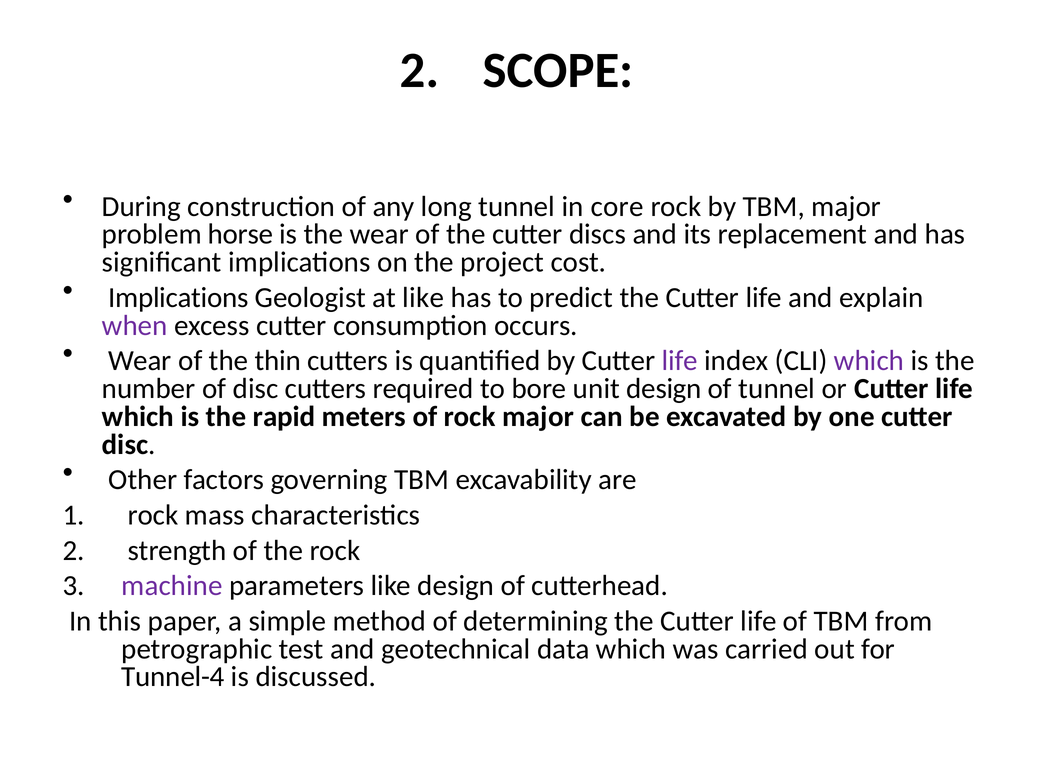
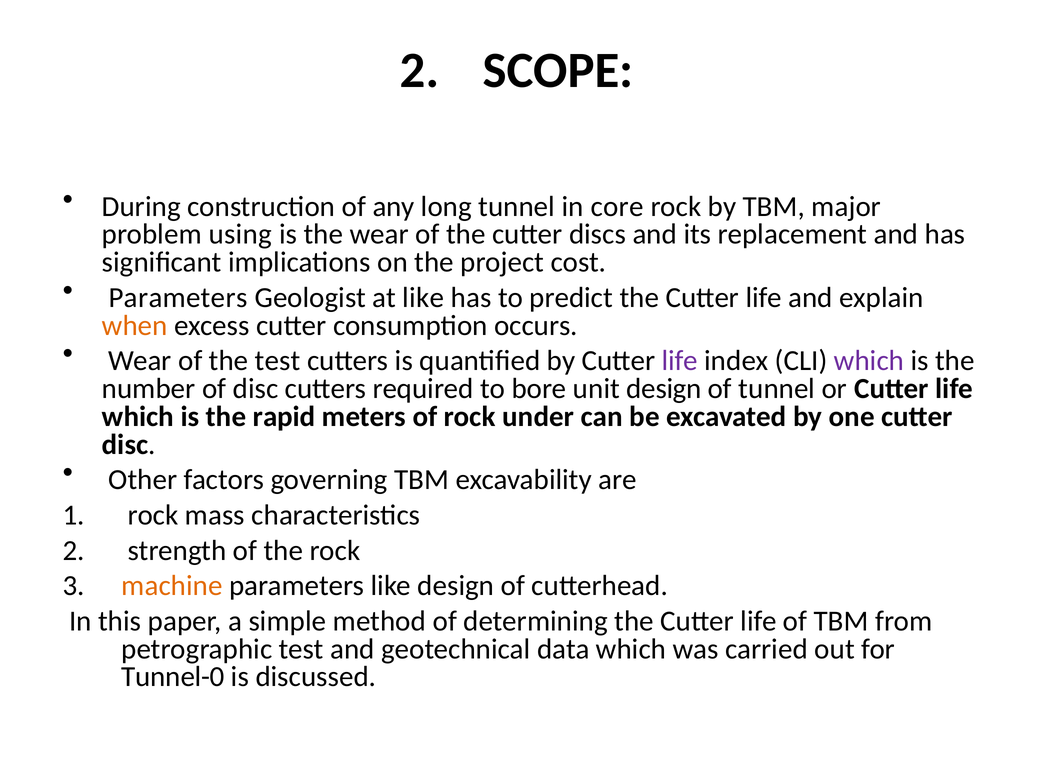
horse: horse -> using (240, 234)
Implications: Implications -> Parameters (178, 297)
when colour: purple -> orange (135, 325)
the thin: thin -> test (278, 361)
rock major: major -> under (538, 416)
machine colour: purple -> orange (172, 586)
Tunnel-4: Tunnel-4 -> Tunnel-0 (173, 677)
